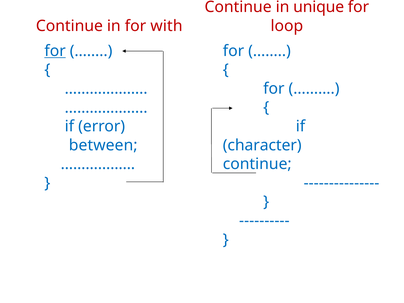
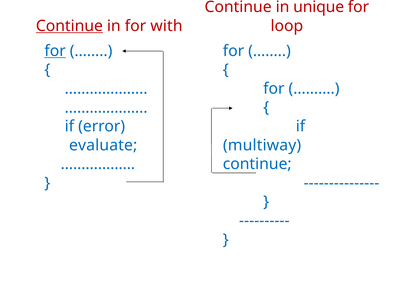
Continue underline: none -> present (69, 26)
between: between -> evaluate (103, 145)
character: character -> multiway (262, 145)
